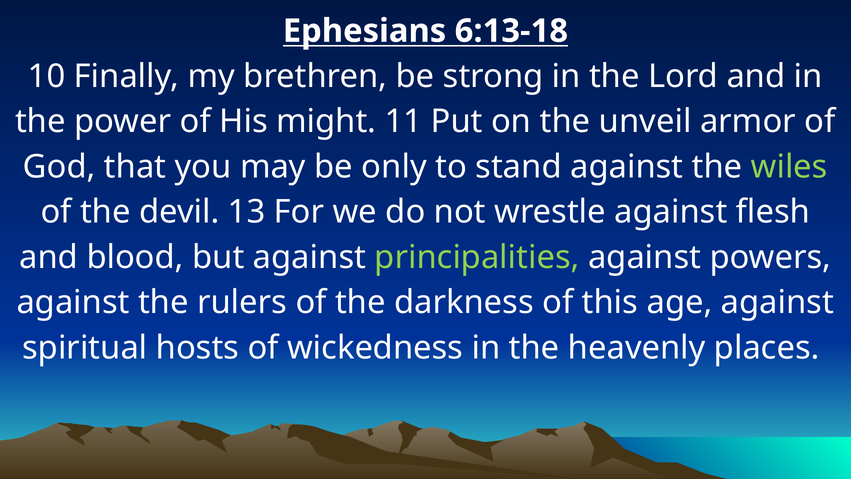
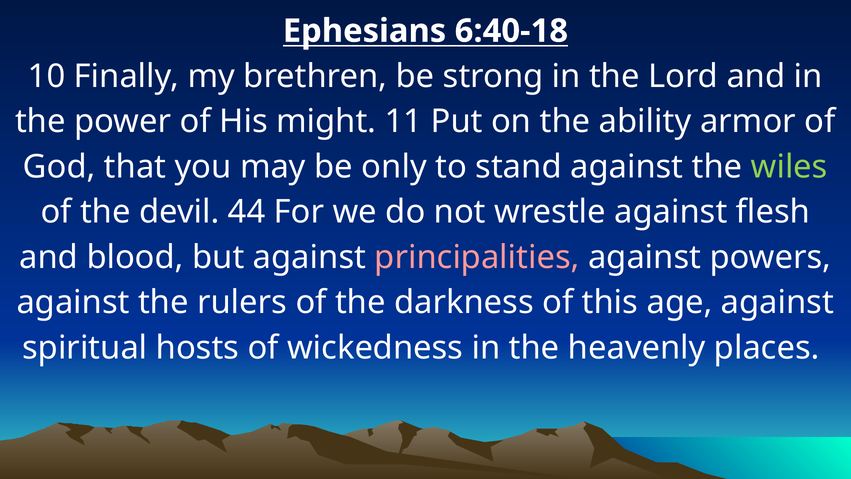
6:13-18: 6:13-18 -> 6:40-18 (511, 31)
unveil: unveil -> ability (645, 121)
13: 13 -> 44 (247, 212)
principalities colour: light green -> pink (477, 257)
